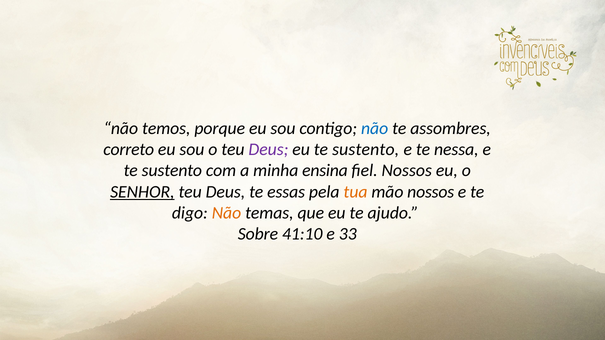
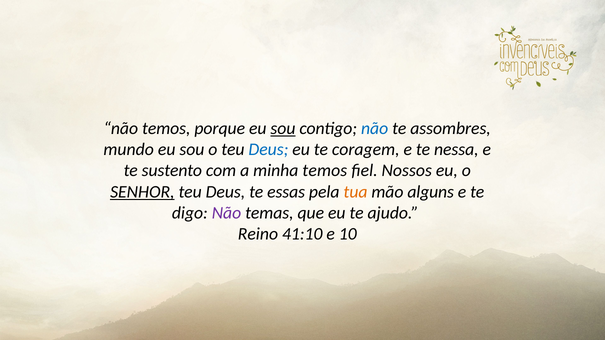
sou underline: none -> present (283, 128)
correto: correto -> mundo (129, 150)
Deus colour: purple -> blue (268, 150)
eu te sustento: sustento -> coragem (366, 150)
minha ensina: ensina -> temos (325, 171)
mão nossos: nossos -> alguns (431, 192)
Não colour: orange -> purple (226, 213)
Sobre: Sobre -> Reino (258, 234)
33: 33 -> 10 (348, 234)
